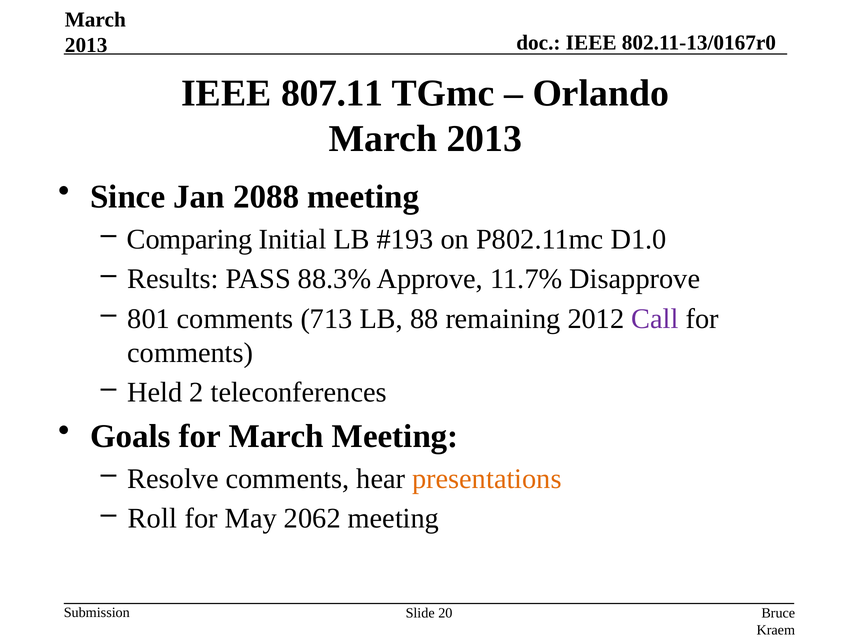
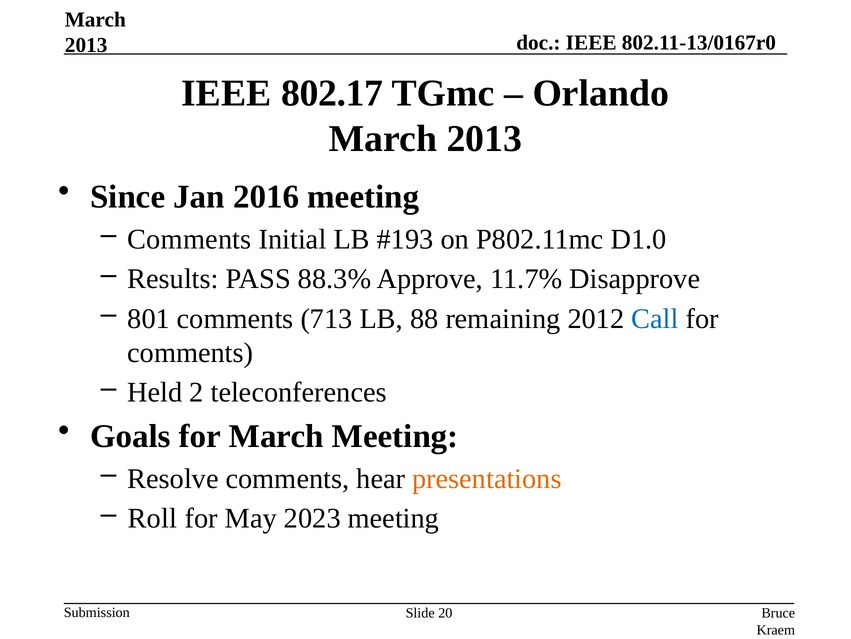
807.11: 807.11 -> 802.17 (332, 93)
2088: 2088 -> 2016 (266, 197)
Comparing: Comparing -> Comments (189, 239)
Call colour: purple -> blue (655, 318)
2062: 2062 -> 2023 (312, 518)
